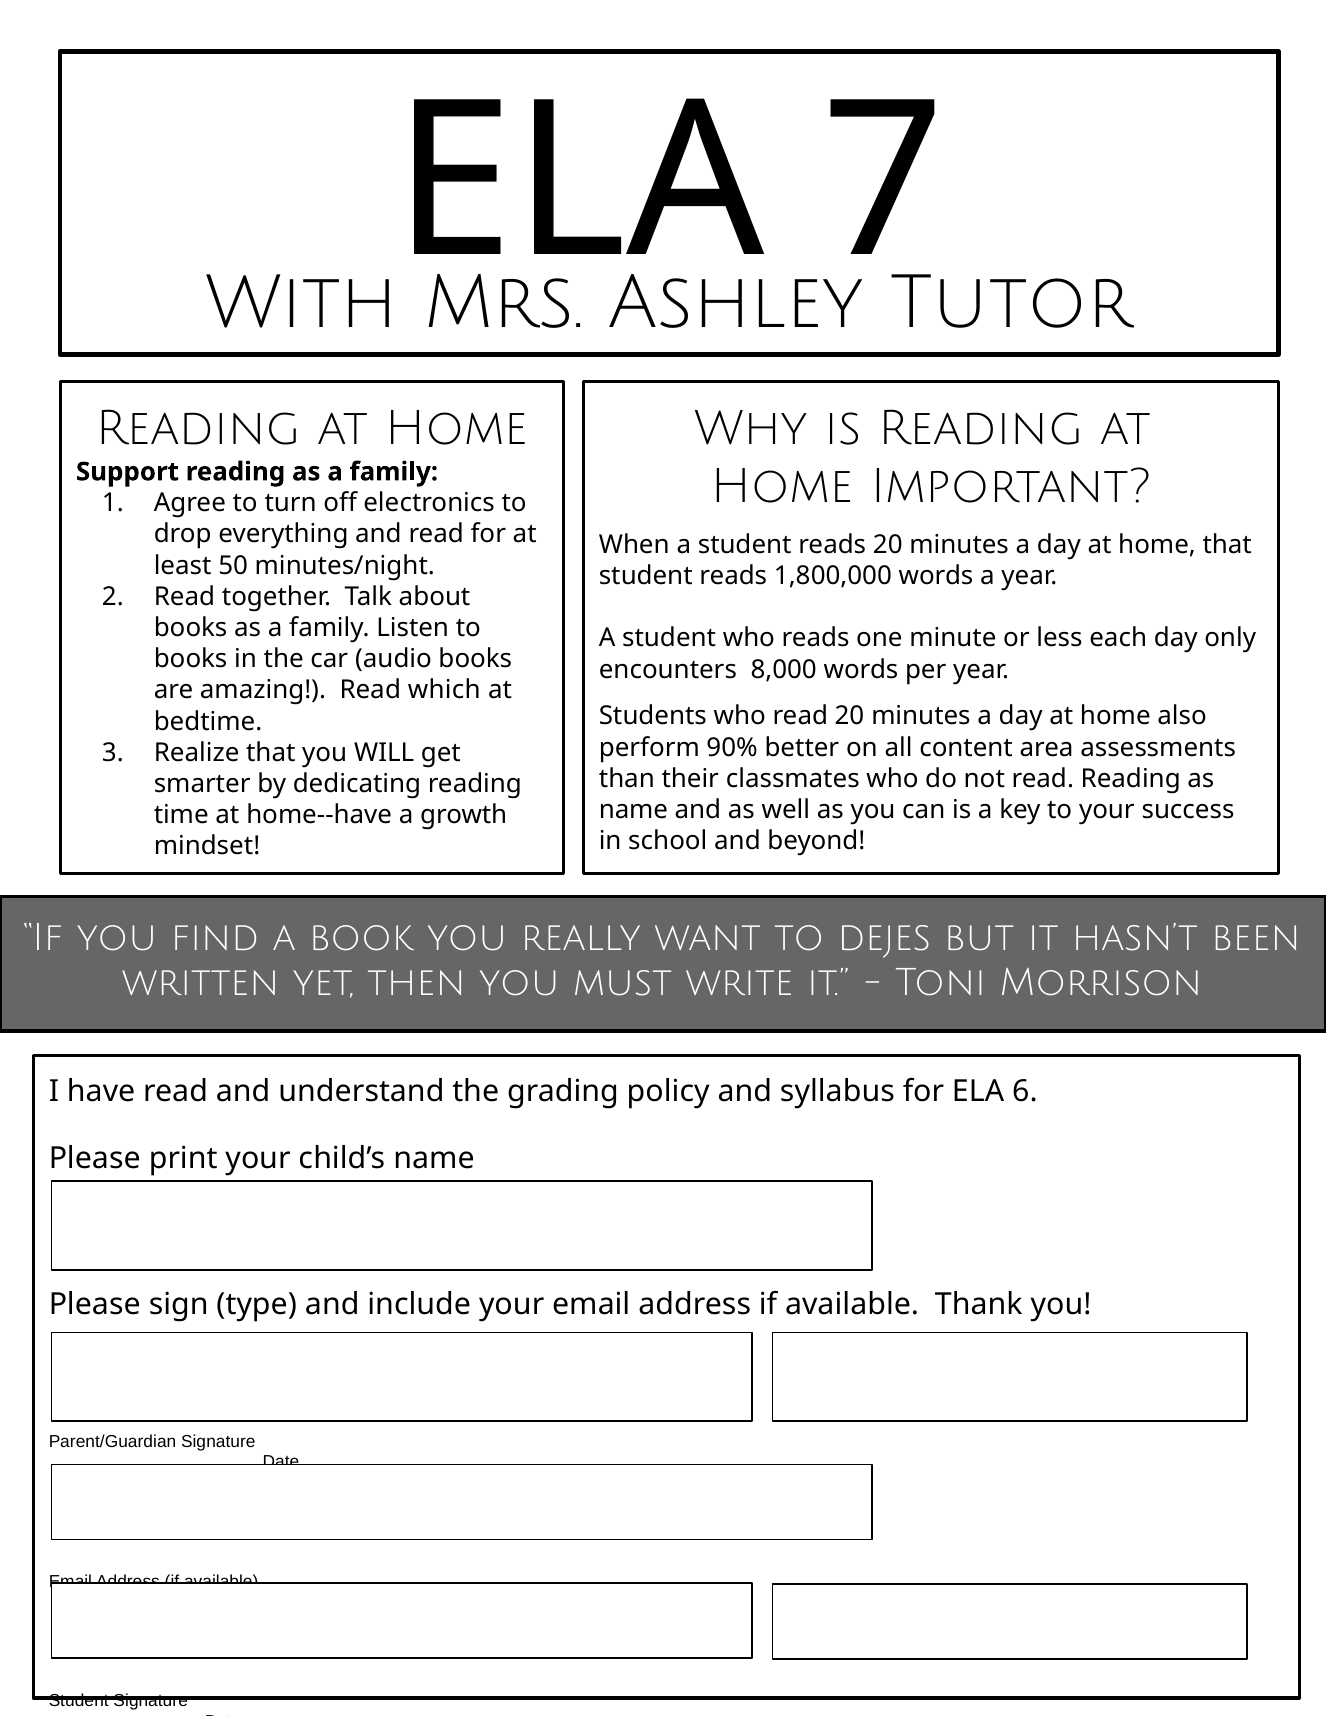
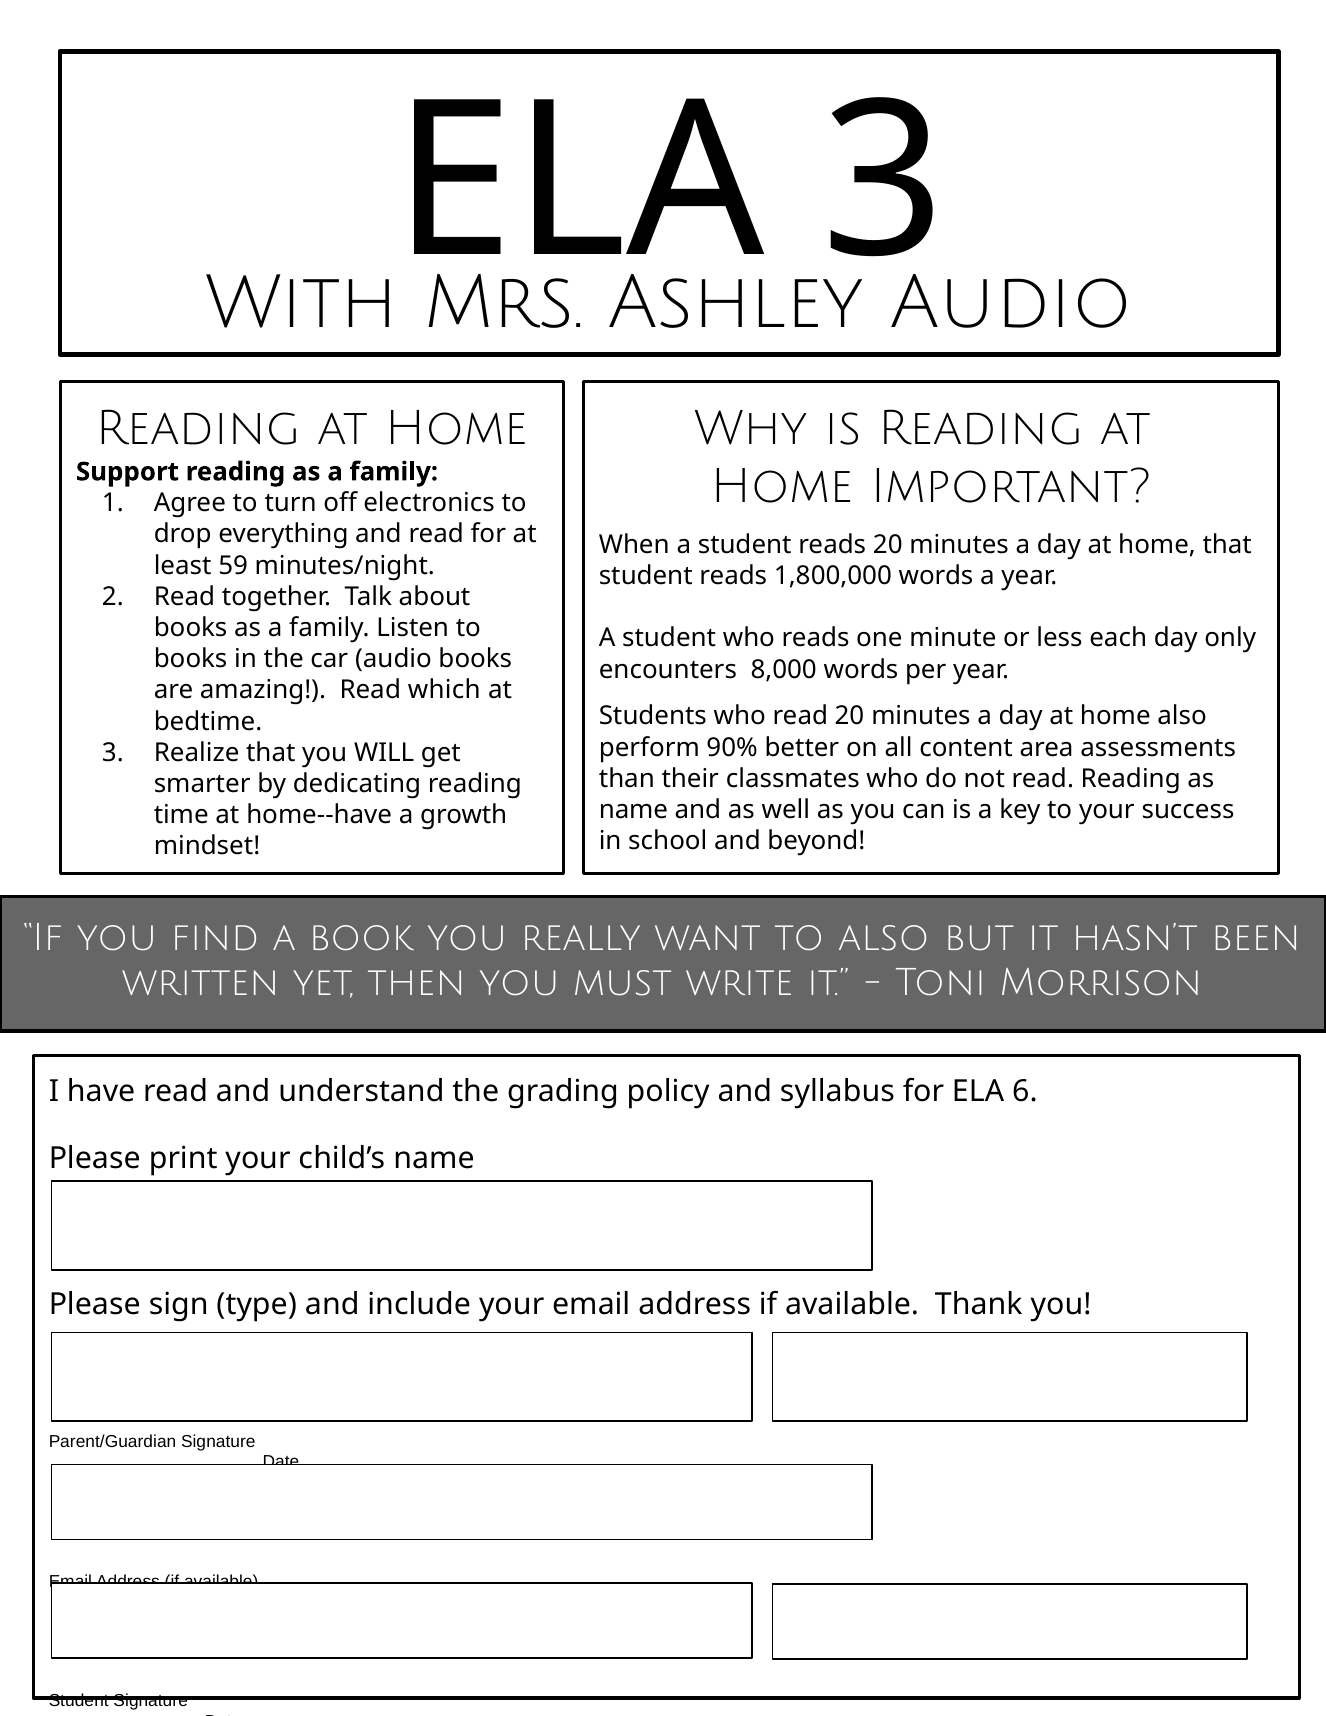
7: 7 -> 3 (883, 183)
Tutor: Tutor -> Audio (1011, 303)
50: 50 -> 59 (233, 565)
to dejes: dejes -> also (884, 938)
